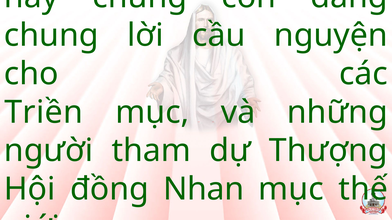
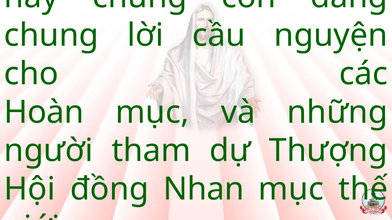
Triền: Triền -> Hoàn (44, 112)
